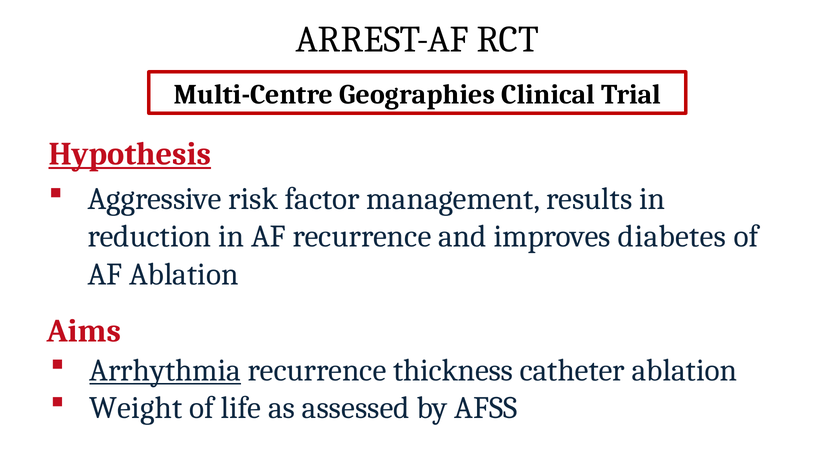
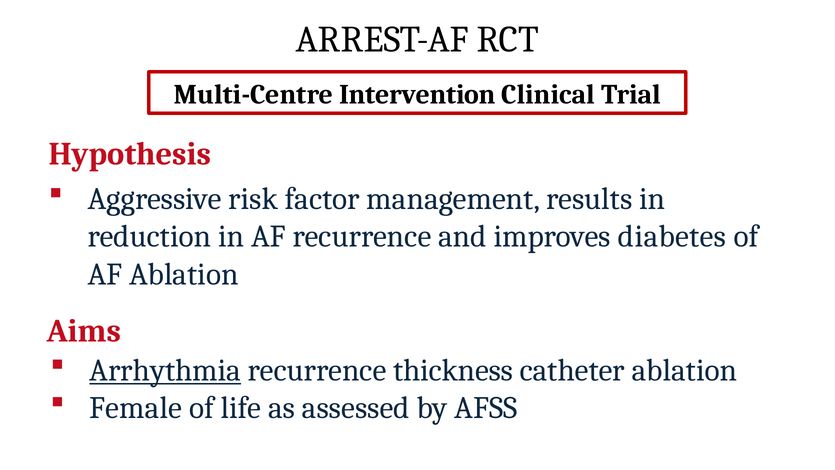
Geographies: Geographies -> Intervention (417, 95)
Hypothesis underline: present -> none (130, 154)
Weight: Weight -> Female (136, 408)
